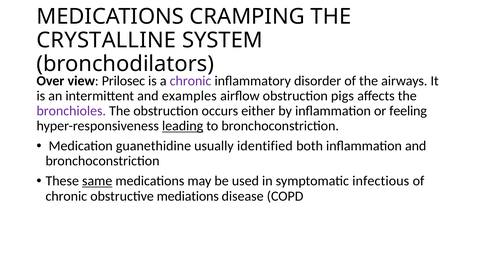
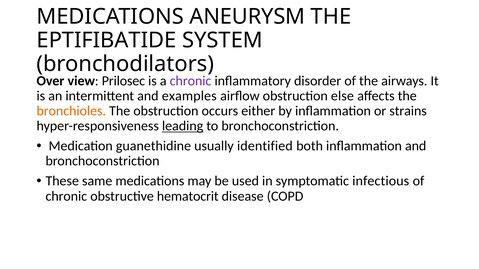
CRAMPING: CRAMPING -> ANEURYSM (247, 17)
CRYSTALLINE: CRYSTALLINE -> EPTIFIBATIDE (106, 40)
pigs: pigs -> else (342, 96)
bronchioles colour: purple -> orange (71, 111)
feeling: feeling -> strains (408, 111)
same underline: present -> none (97, 181)
mediations: mediations -> hematocrit (188, 196)
